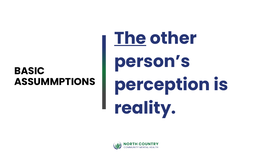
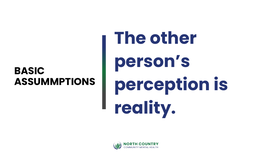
The underline: present -> none (130, 38)
